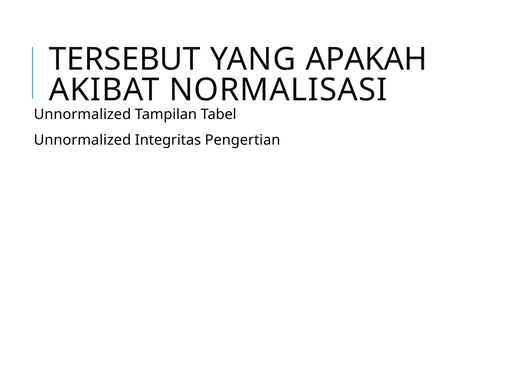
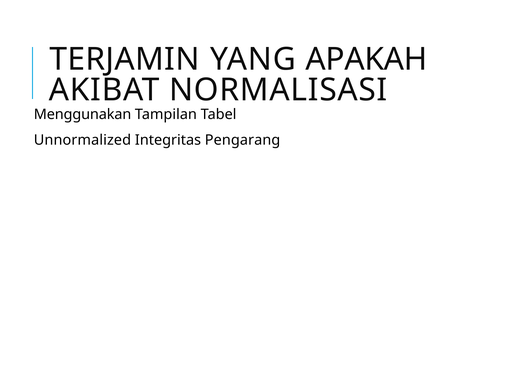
TERSEBUT: TERSEBUT -> TERJAMIN (125, 59)
Unnormalized: Unnormalized -> Menggunakan (83, 114)
Pengertian: Pengertian -> Pengarang (243, 140)
